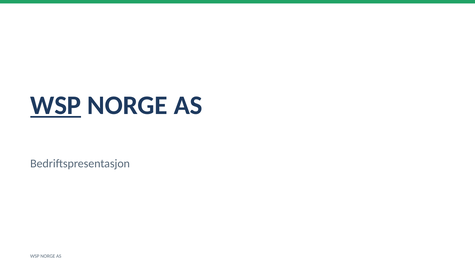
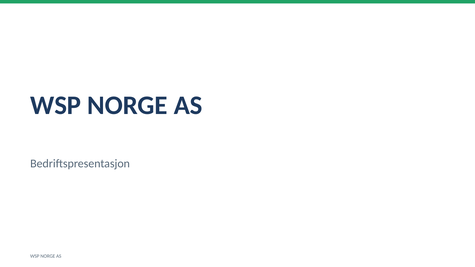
WSP underline: present -> none (56, 105)
